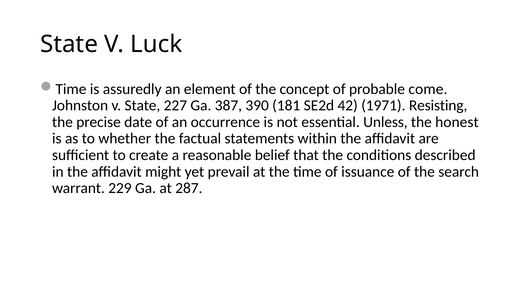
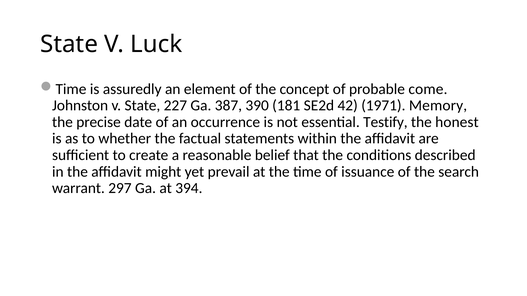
Resisting: Resisting -> Memory (438, 106)
Unless: Unless -> Testify (385, 122)
229: 229 -> 297 (120, 189)
287: 287 -> 394 (189, 189)
